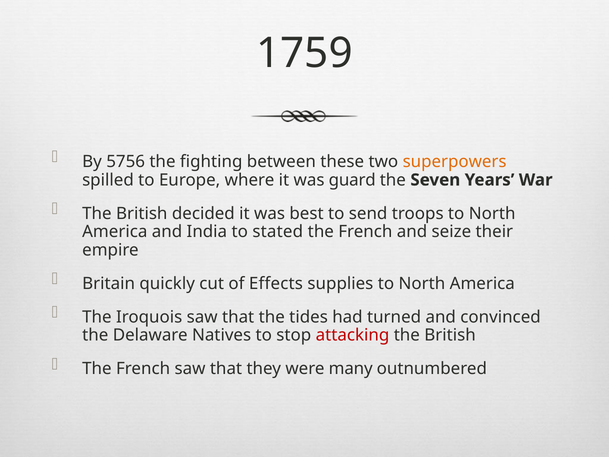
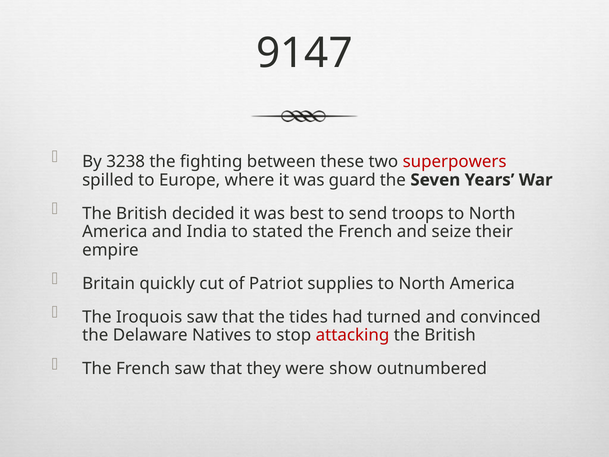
1759: 1759 -> 9147 (304, 53)
5756: 5756 -> 3238 (126, 162)
superpowers colour: orange -> red (455, 162)
Effects: Effects -> Patriot (276, 283)
many: many -> show (351, 369)
